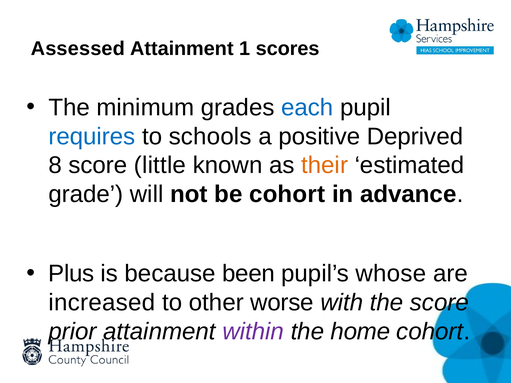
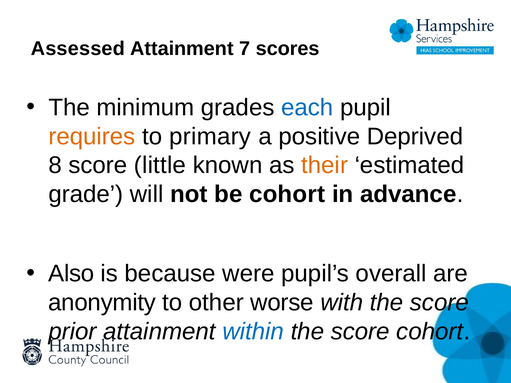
1: 1 -> 7 (245, 49)
requires colour: blue -> orange (92, 137)
schools: schools -> primary (210, 137)
Plus: Plus -> Also (71, 274)
been: been -> were (248, 274)
whose: whose -> overall (391, 274)
increased: increased -> anonymity (102, 303)
within colour: purple -> blue (253, 332)
home: home -> score (360, 332)
